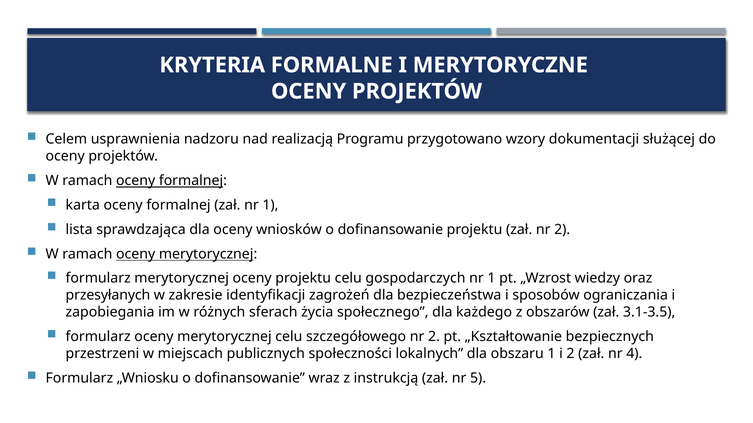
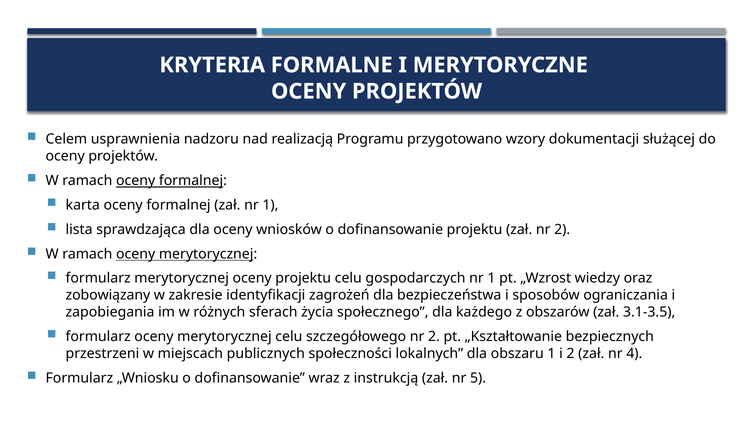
przesyłanych: przesyłanych -> zobowiązany (108, 296)
